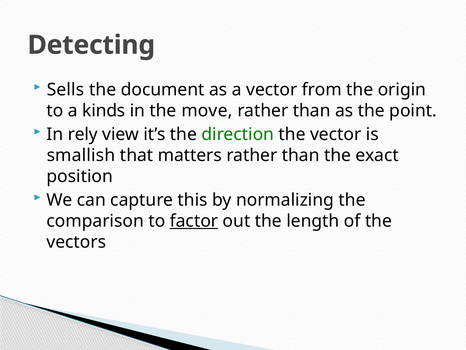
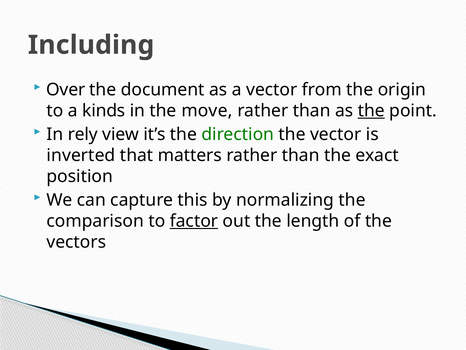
Detecting: Detecting -> Including (91, 45)
Sells: Sells -> Over (66, 90)
the underline: none -> present (371, 110)
smallish: smallish -> inverted (81, 155)
